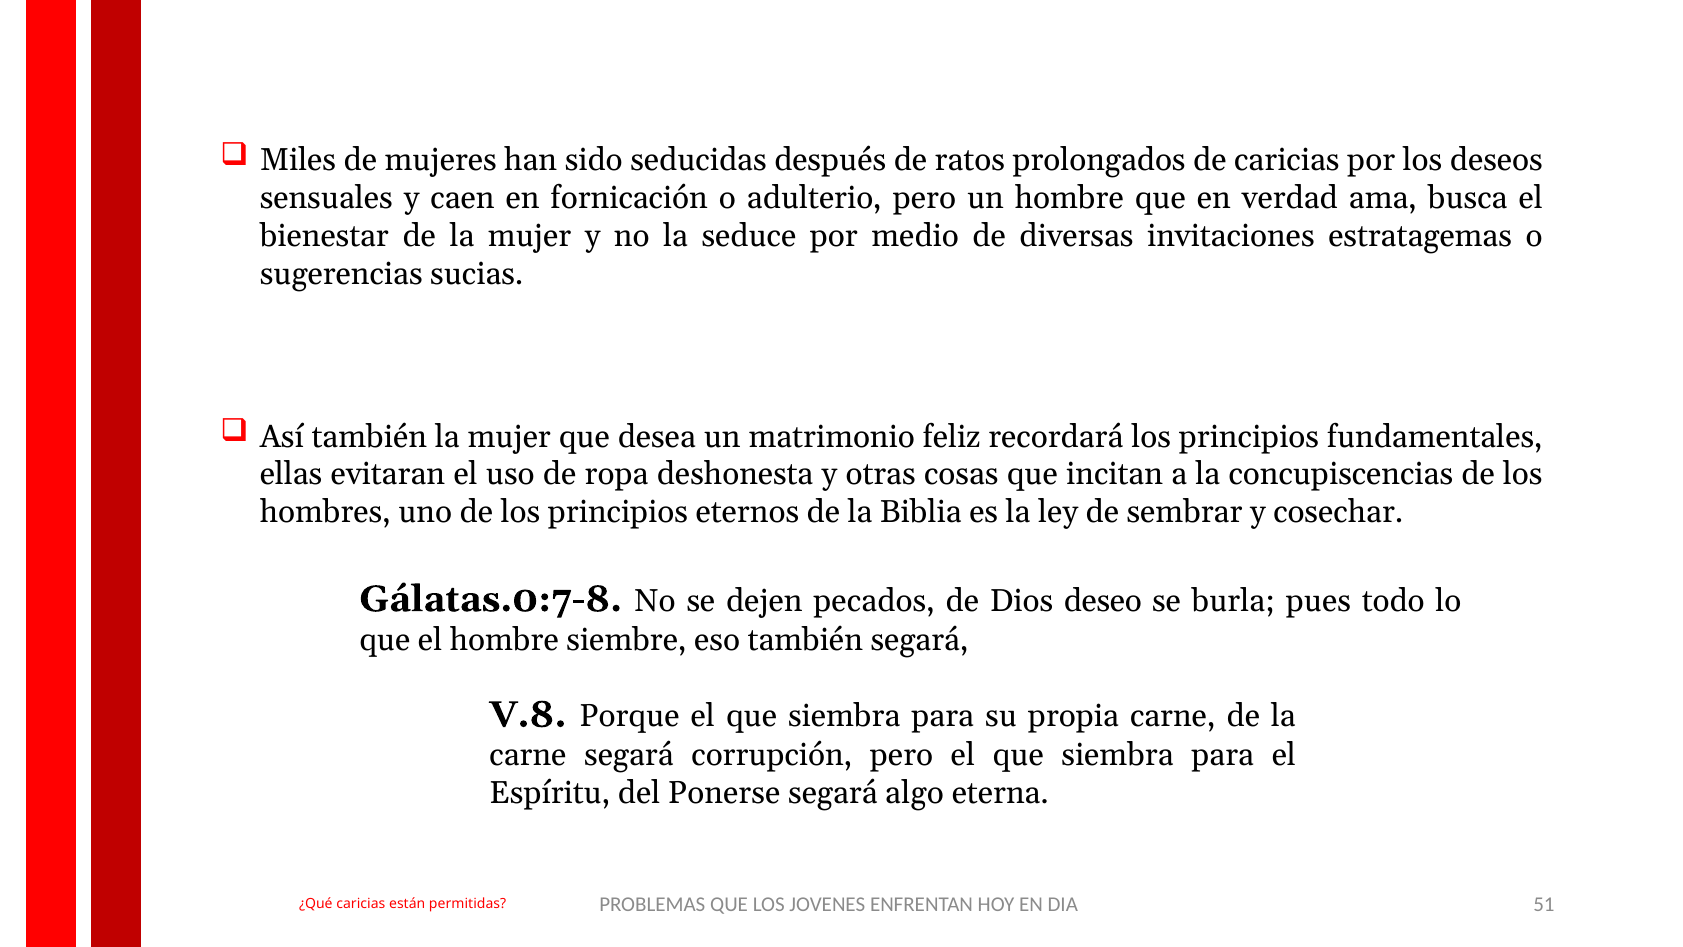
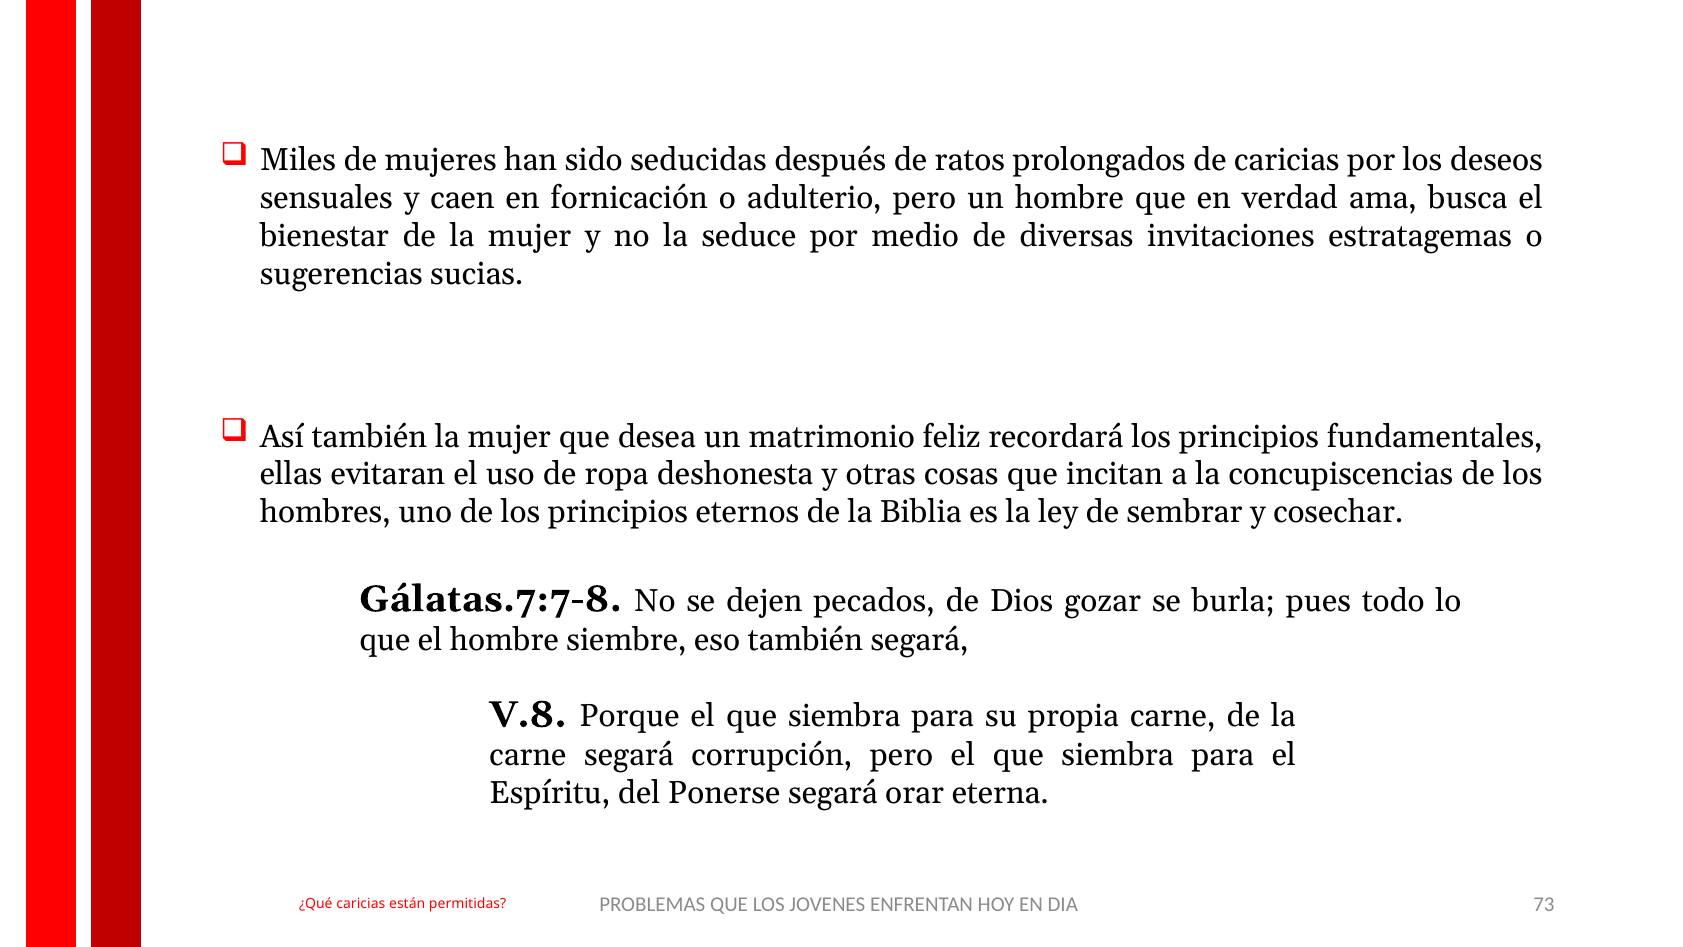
Gálatas.0:7-8: Gálatas.0:7-8 -> Gálatas.7:7-8 (491, 599)
deseo: deseo -> gozar (1103, 601)
algo: algo -> orar (915, 793)
51: 51 -> 73 (1544, 904)
